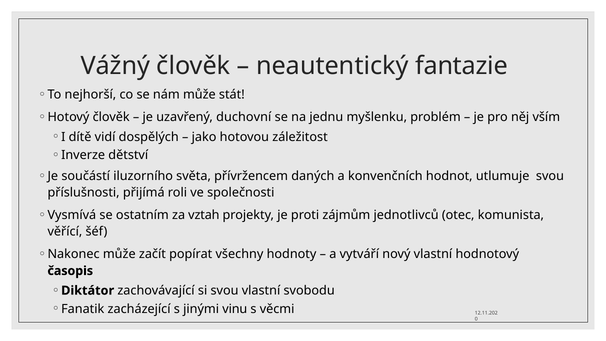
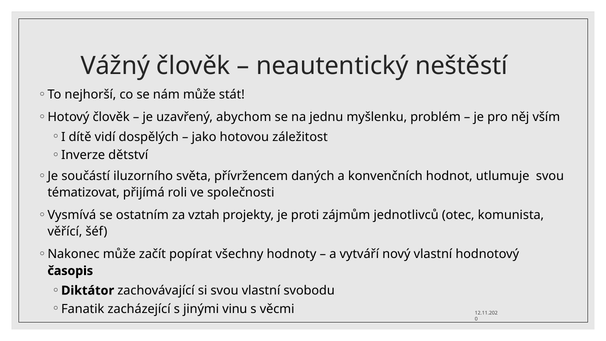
fantazie: fantazie -> neštěstí (461, 66)
duchovní: duchovní -> abychom (244, 117)
příslušnosti: příslušnosti -> tématizovat (84, 193)
